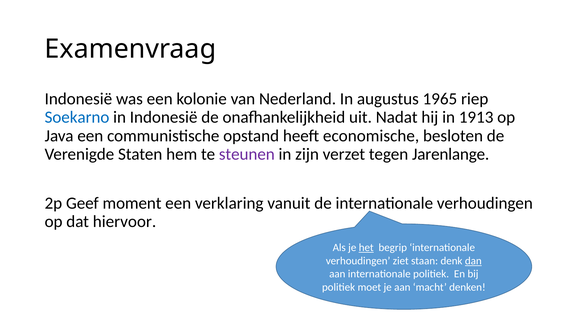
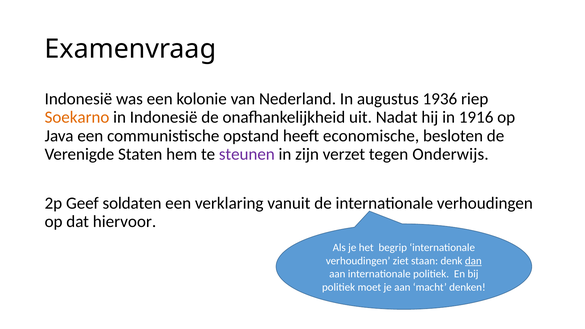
1965: 1965 -> 1936 (440, 99)
Soekarno colour: blue -> orange (77, 117)
1913: 1913 -> 1916 (476, 117)
Jarenlange: Jarenlange -> Onderwijs (450, 154)
moment: moment -> soldaten (132, 203)
het underline: present -> none (366, 248)
